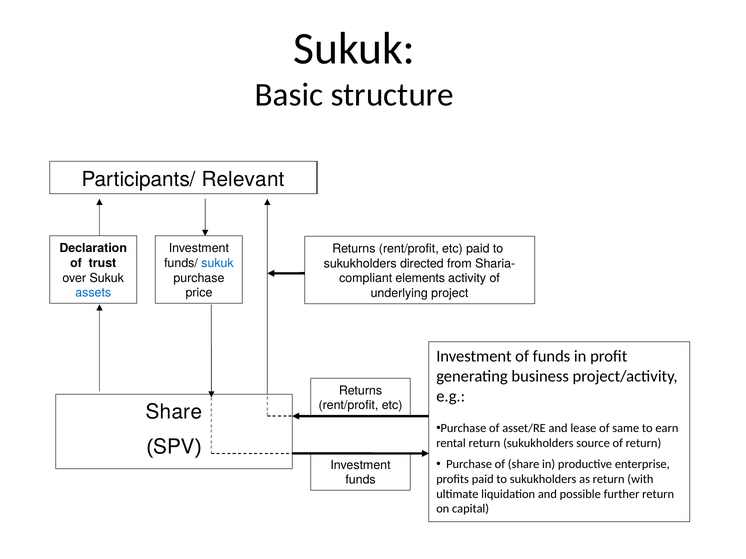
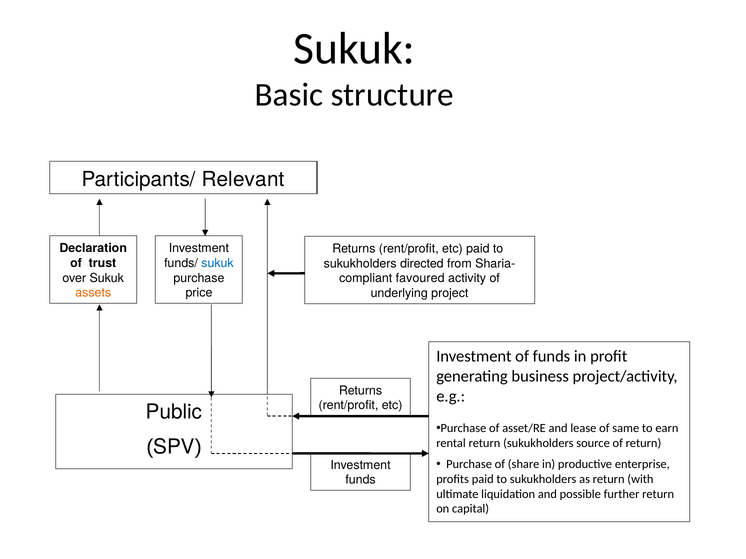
elements: elements -> favoured (420, 279)
assets colour: blue -> orange (93, 293)
Share: Share -> Public (174, 412)
